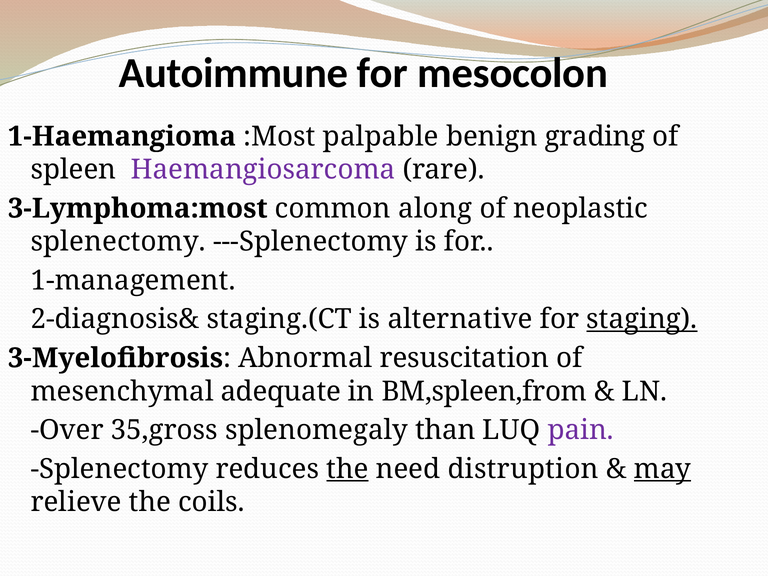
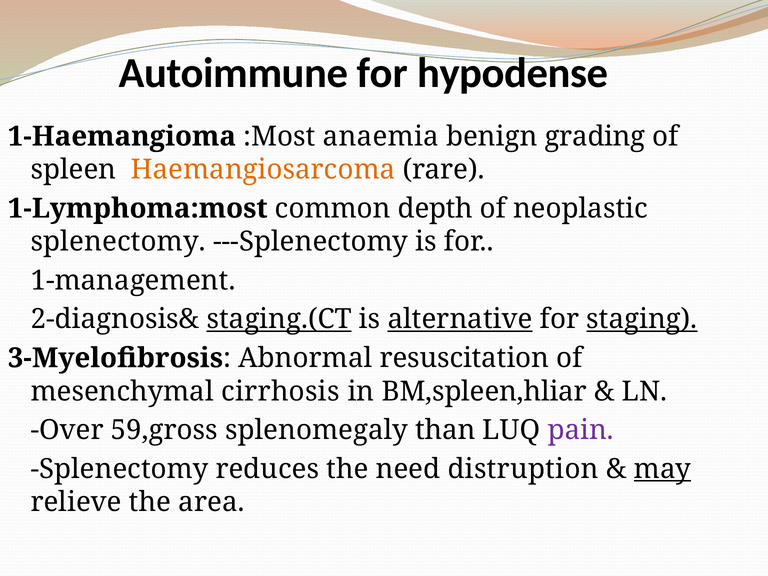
mesocolon: mesocolon -> hypodense (513, 73)
palpable: palpable -> anaemia (381, 136)
Haemangiosarcoma colour: purple -> orange (263, 170)
3-Lymphoma:most: 3-Lymphoma:most -> 1-Lymphoma:most (138, 208)
along: along -> depth (435, 208)
staging.(CT underline: none -> present (279, 319)
alternative underline: none -> present (460, 319)
adequate: adequate -> cirrhosis (280, 391)
BM,spleen,from: BM,spleen,from -> BM,spleen,hliar (484, 391)
35,gross: 35,gross -> 59,gross (164, 430)
the underline: present -> none (347, 469)
coils: coils -> area (211, 502)
